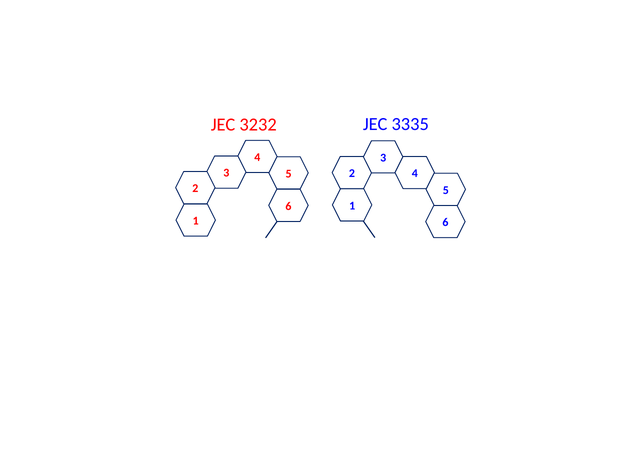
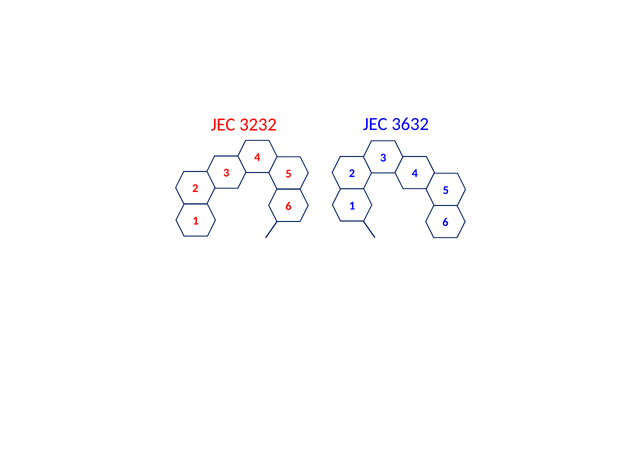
3335: 3335 -> 3632 (410, 124)
